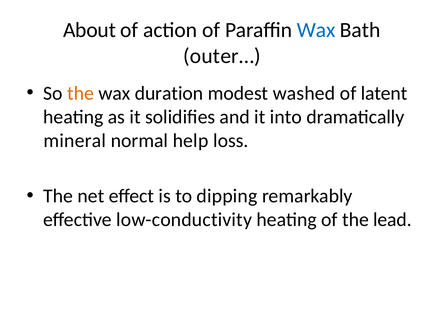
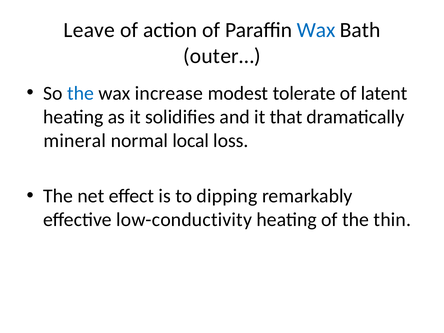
About: About -> Leave (89, 30)
the colour: orange -> blue (81, 93)
duration: duration -> increase (169, 93)
washed: washed -> tolerate (304, 93)
into: into -> that (286, 117)
help: help -> local (191, 141)
lead: lead -> thin (392, 220)
